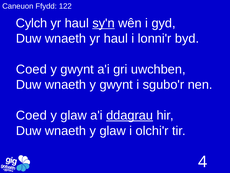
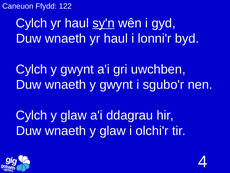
Coed: Coed -> Cylch (31, 69)
Coed: Coed -> Cylch (31, 115)
ddagrau underline: present -> none (130, 115)
